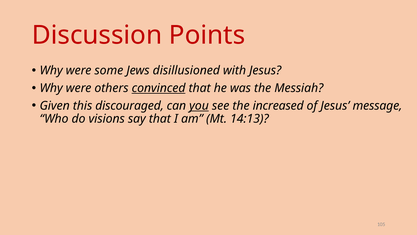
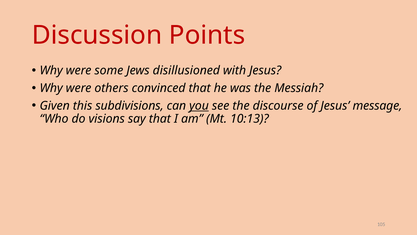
convinced underline: present -> none (159, 88)
discouraged: discouraged -> subdivisions (130, 105)
increased: increased -> discourse (278, 105)
14:13: 14:13 -> 10:13 (249, 119)
